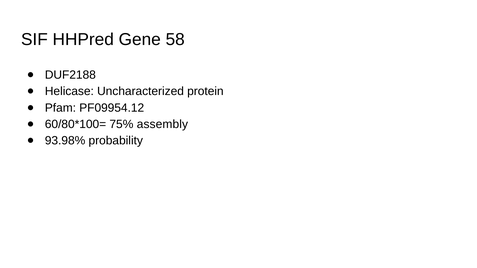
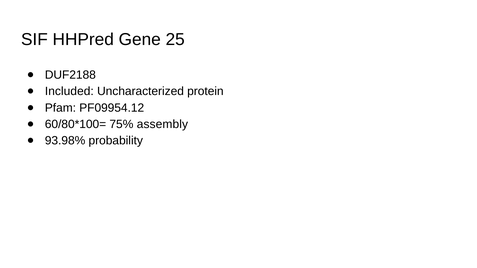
58: 58 -> 25 (175, 40)
Helicase: Helicase -> Included (69, 91)
